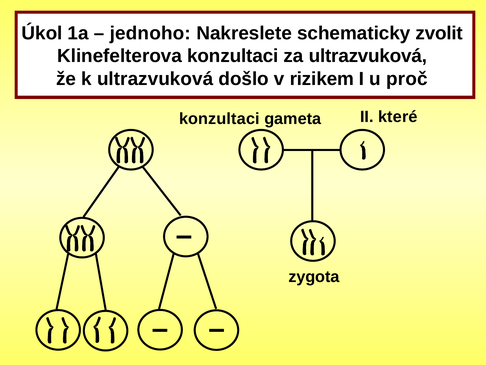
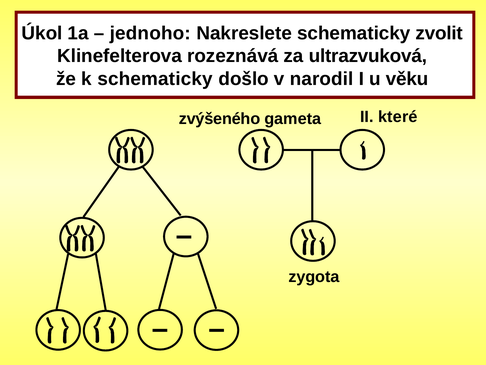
Klinefelterova konzultaci: konzultaci -> rozeznává (233, 56)
k ultrazvuková: ultrazvuková -> schematicky (155, 79)
rizikem: rizikem -> narodil (322, 79)
proč: proč -> věku (407, 79)
konzultaci: konzultaci -> zvýšeného (220, 119)
